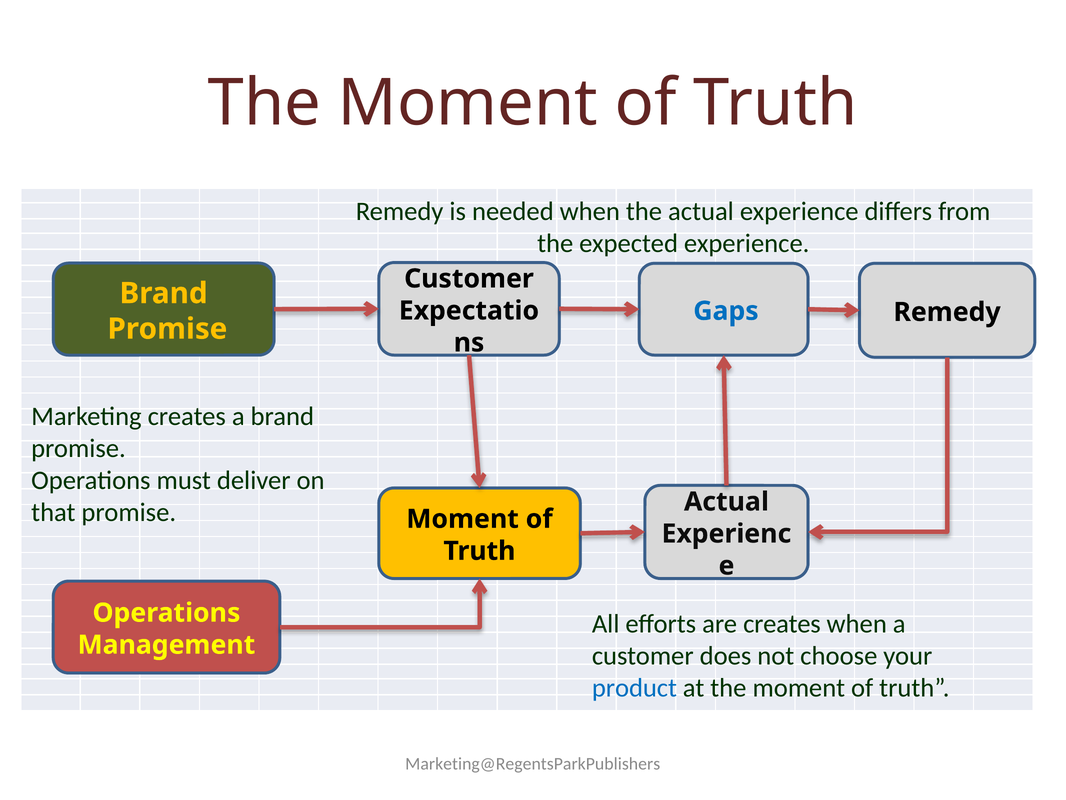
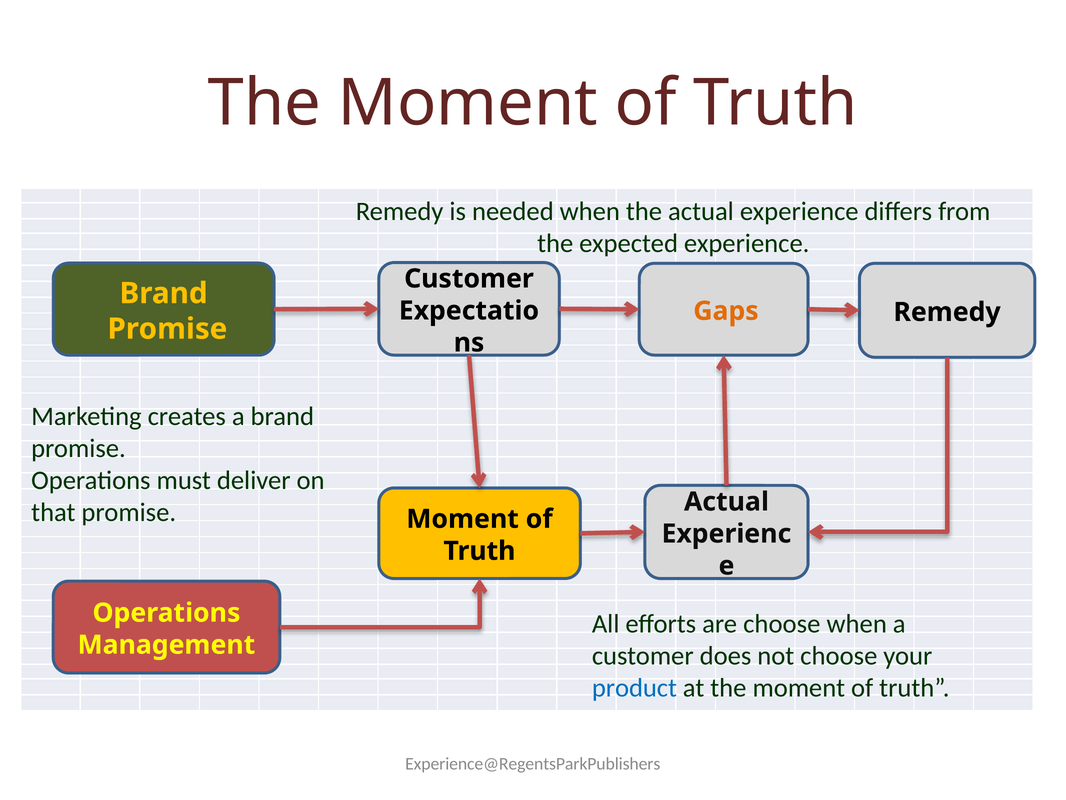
Gaps colour: blue -> orange (726, 311)
are creates: creates -> choose (782, 623)
Marketing@RegentsParkPublishers: Marketing@RegentsParkPublishers -> Experience@RegentsParkPublishers (533, 763)
